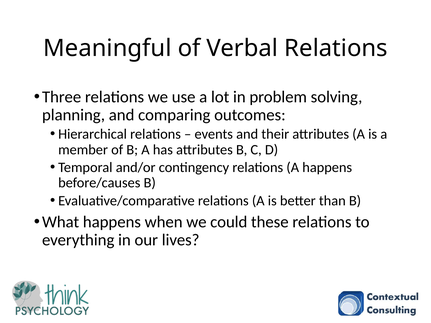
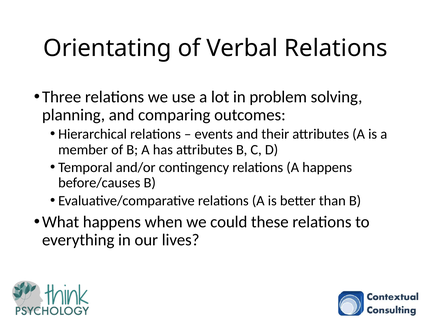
Meaningful: Meaningful -> Orientating (107, 48)
